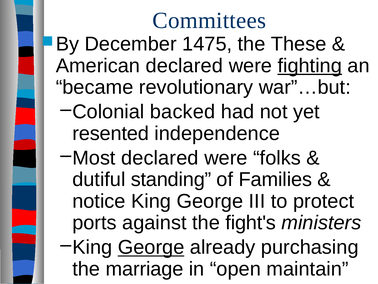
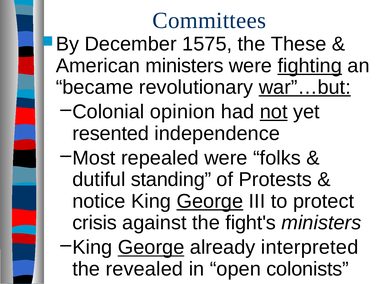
1475: 1475 -> 1575 (207, 44)
American declared: declared -> ministers (184, 66)
war”…but underline: none -> present (305, 87)
backed: backed -> opinion (183, 112)
not underline: none -> present (274, 112)
Most declared: declared -> repealed (160, 158)
Families: Families -> Protests (275, 179)
George underline: none -> present (210, 201)
ports: ports -> crisis (95, 222)
purchasing: purchasing -> interpreted (310, 247)
marriage: marriage -> revealed (144, 269)
maintain: maintain -> colonists (308, 269)
